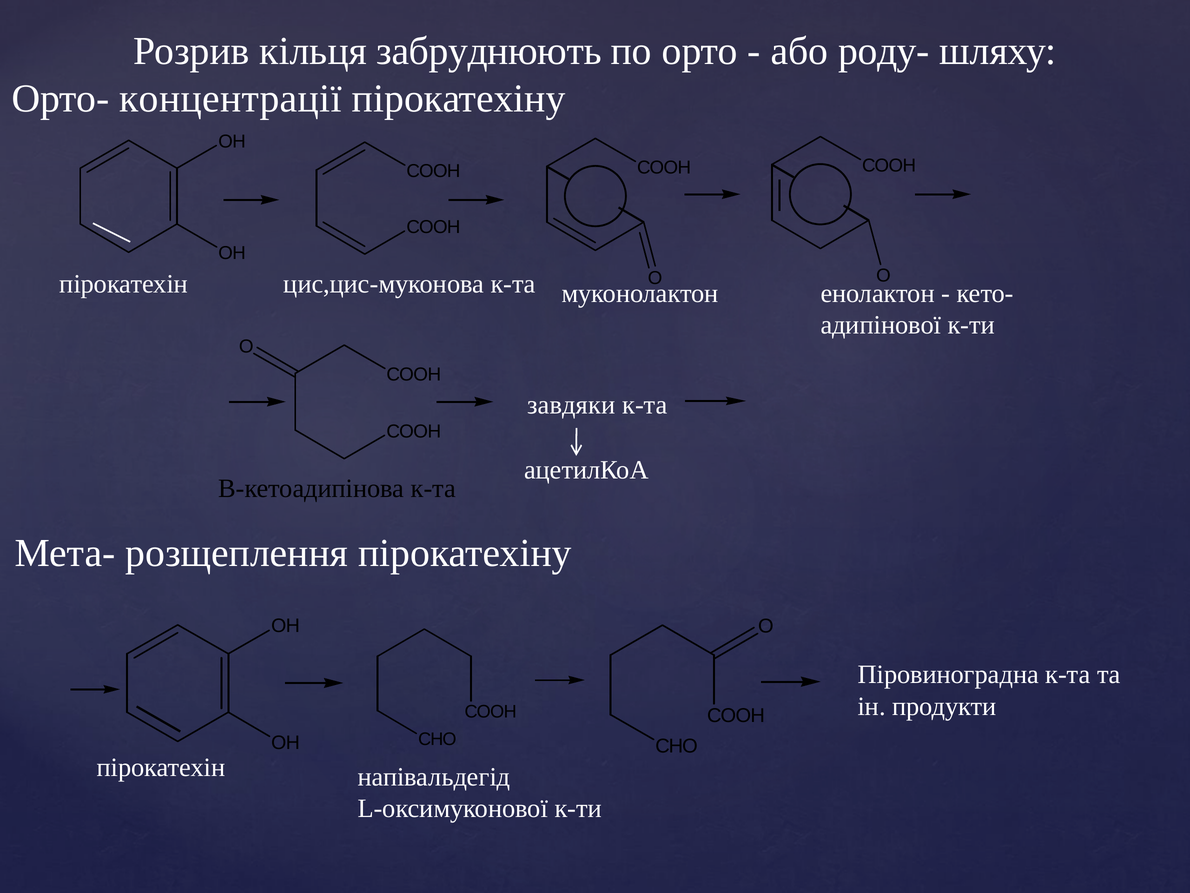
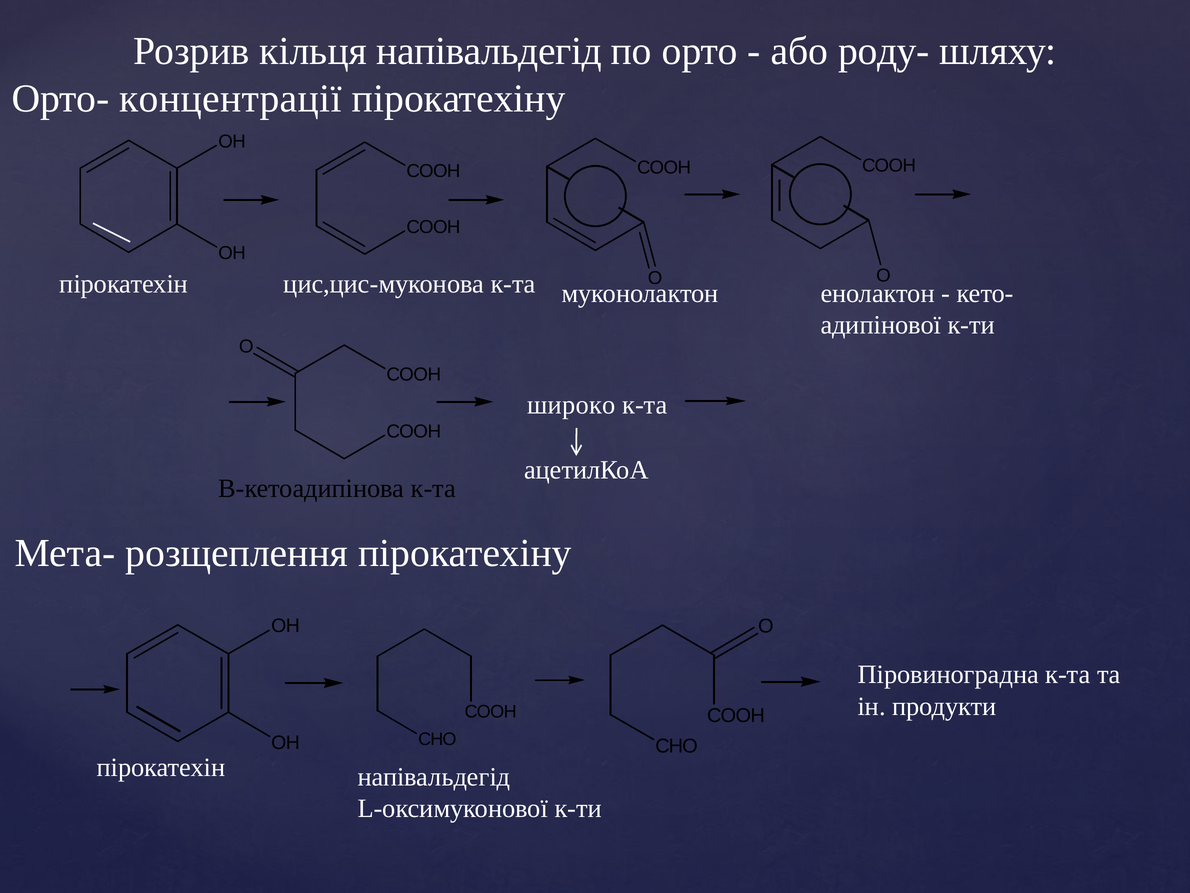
кільця забруднюють: забруднюють -> напівальдегід (489, 51)
завдяки: завдяки -> широко (571, 405)
